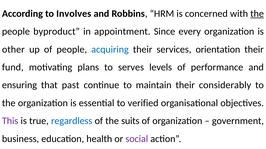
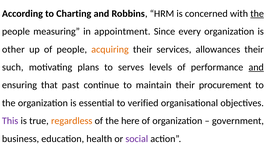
Involves: Involves -> Charting (74, 14)
byproduct: byproduct -> measuring (57, 32)
acquiring colour: blue -> orange (110, 50)
orientation: orientation -> allowances (218, 50)
fund: fund -> such (13, 68)
and underline: none -> present (256, 68)
considerably: considerably -> procurement (225, 85)
regardless colour: blue -> orange (72, 121)
suits: suits -> here (130, 121)
